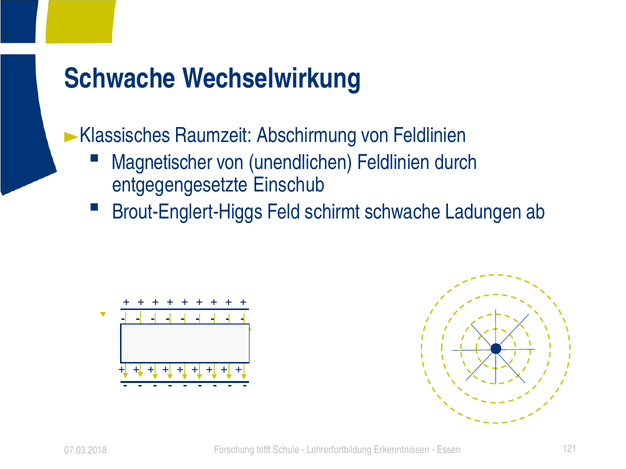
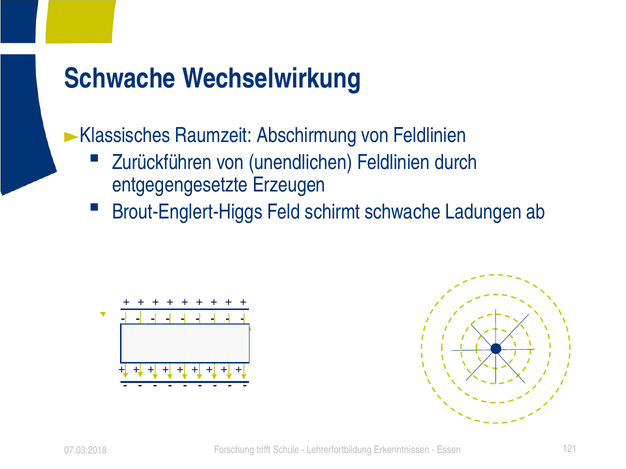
Magnetischer: Magnetischer -> Zurückführen (162, 163)
Einschub: Einschub -> Erzeugen (289, 185)
